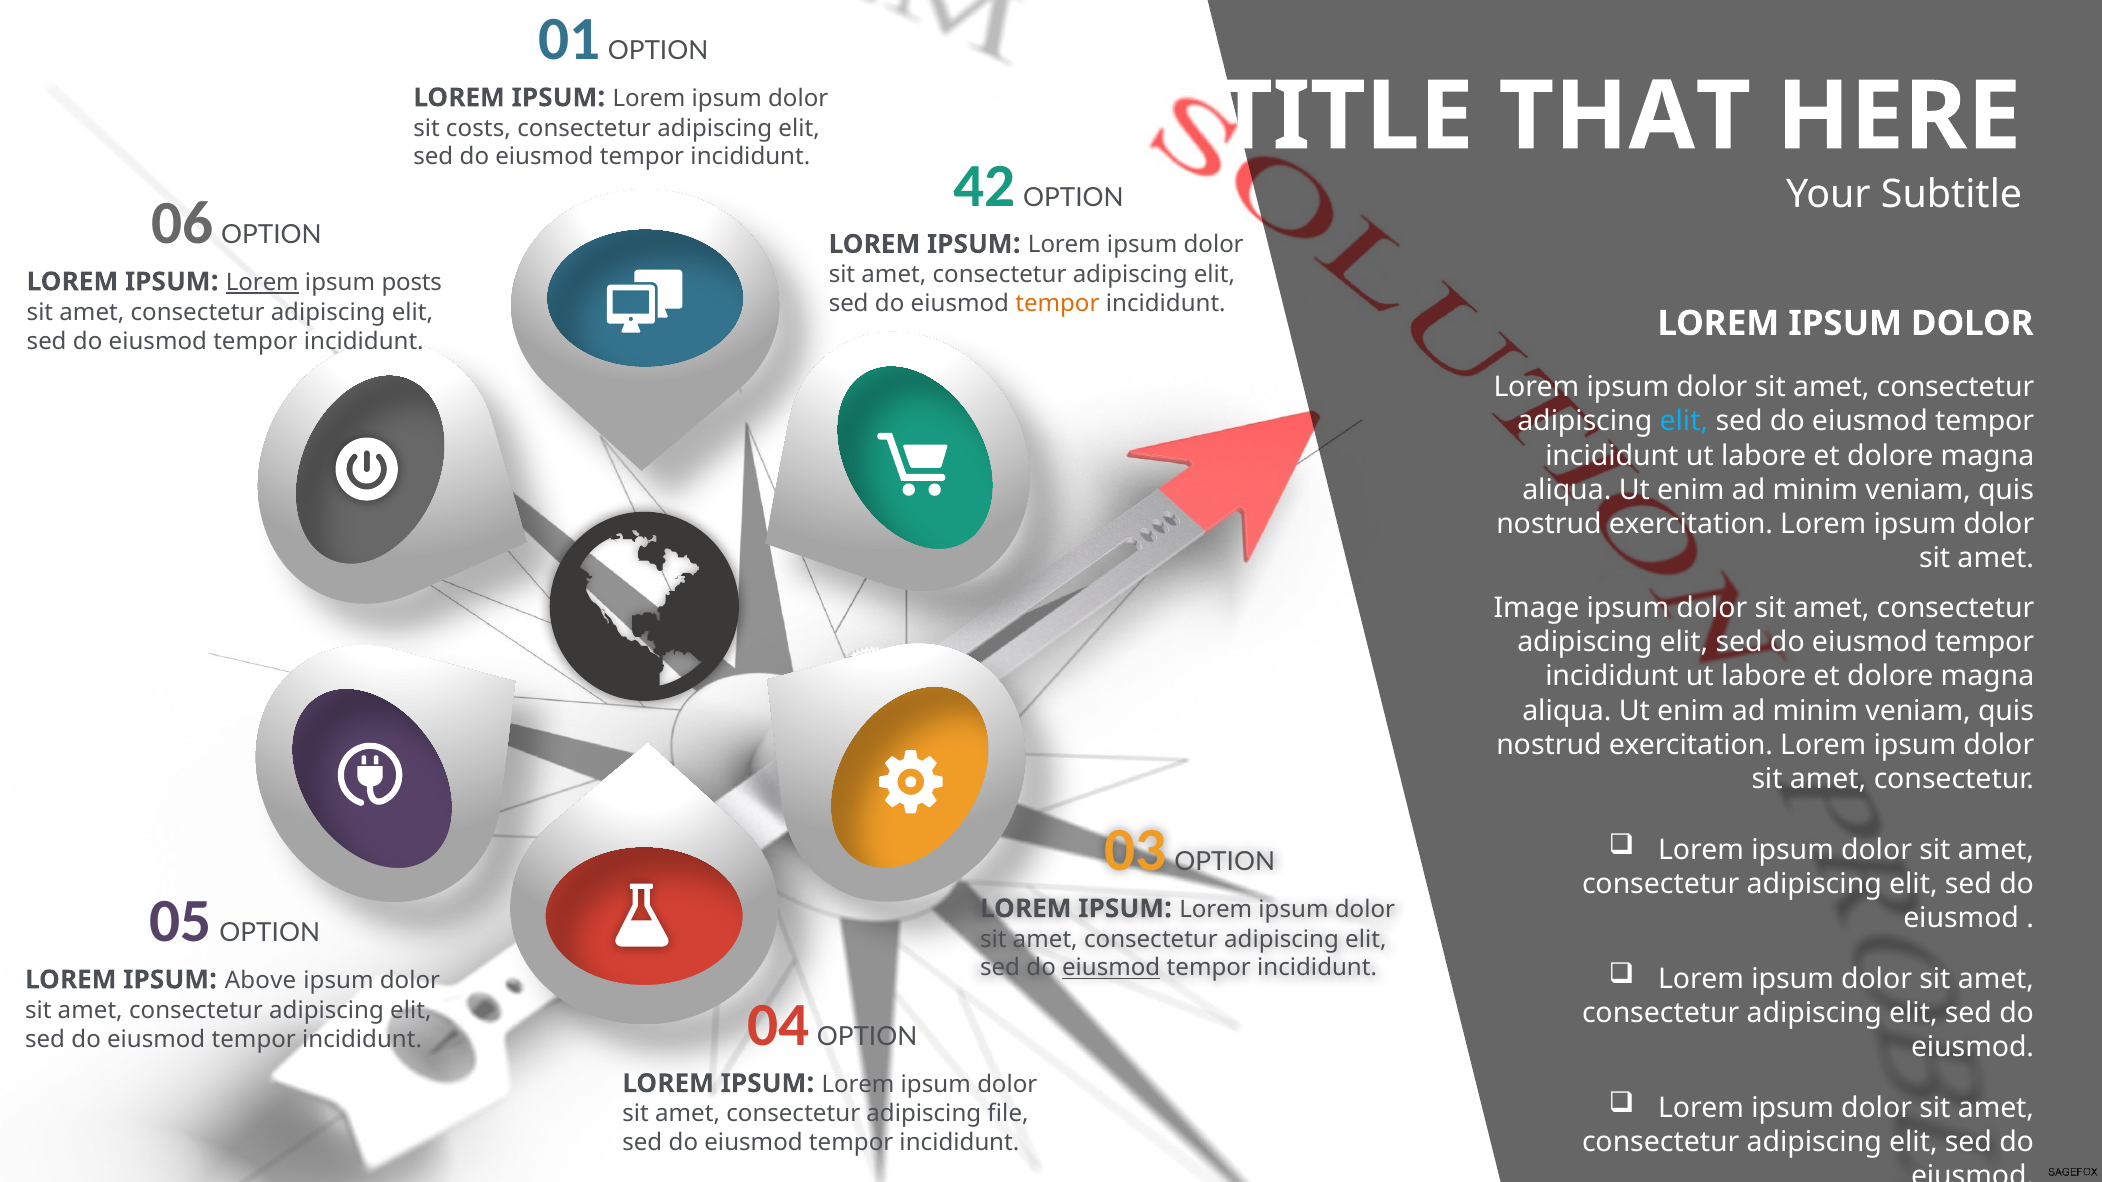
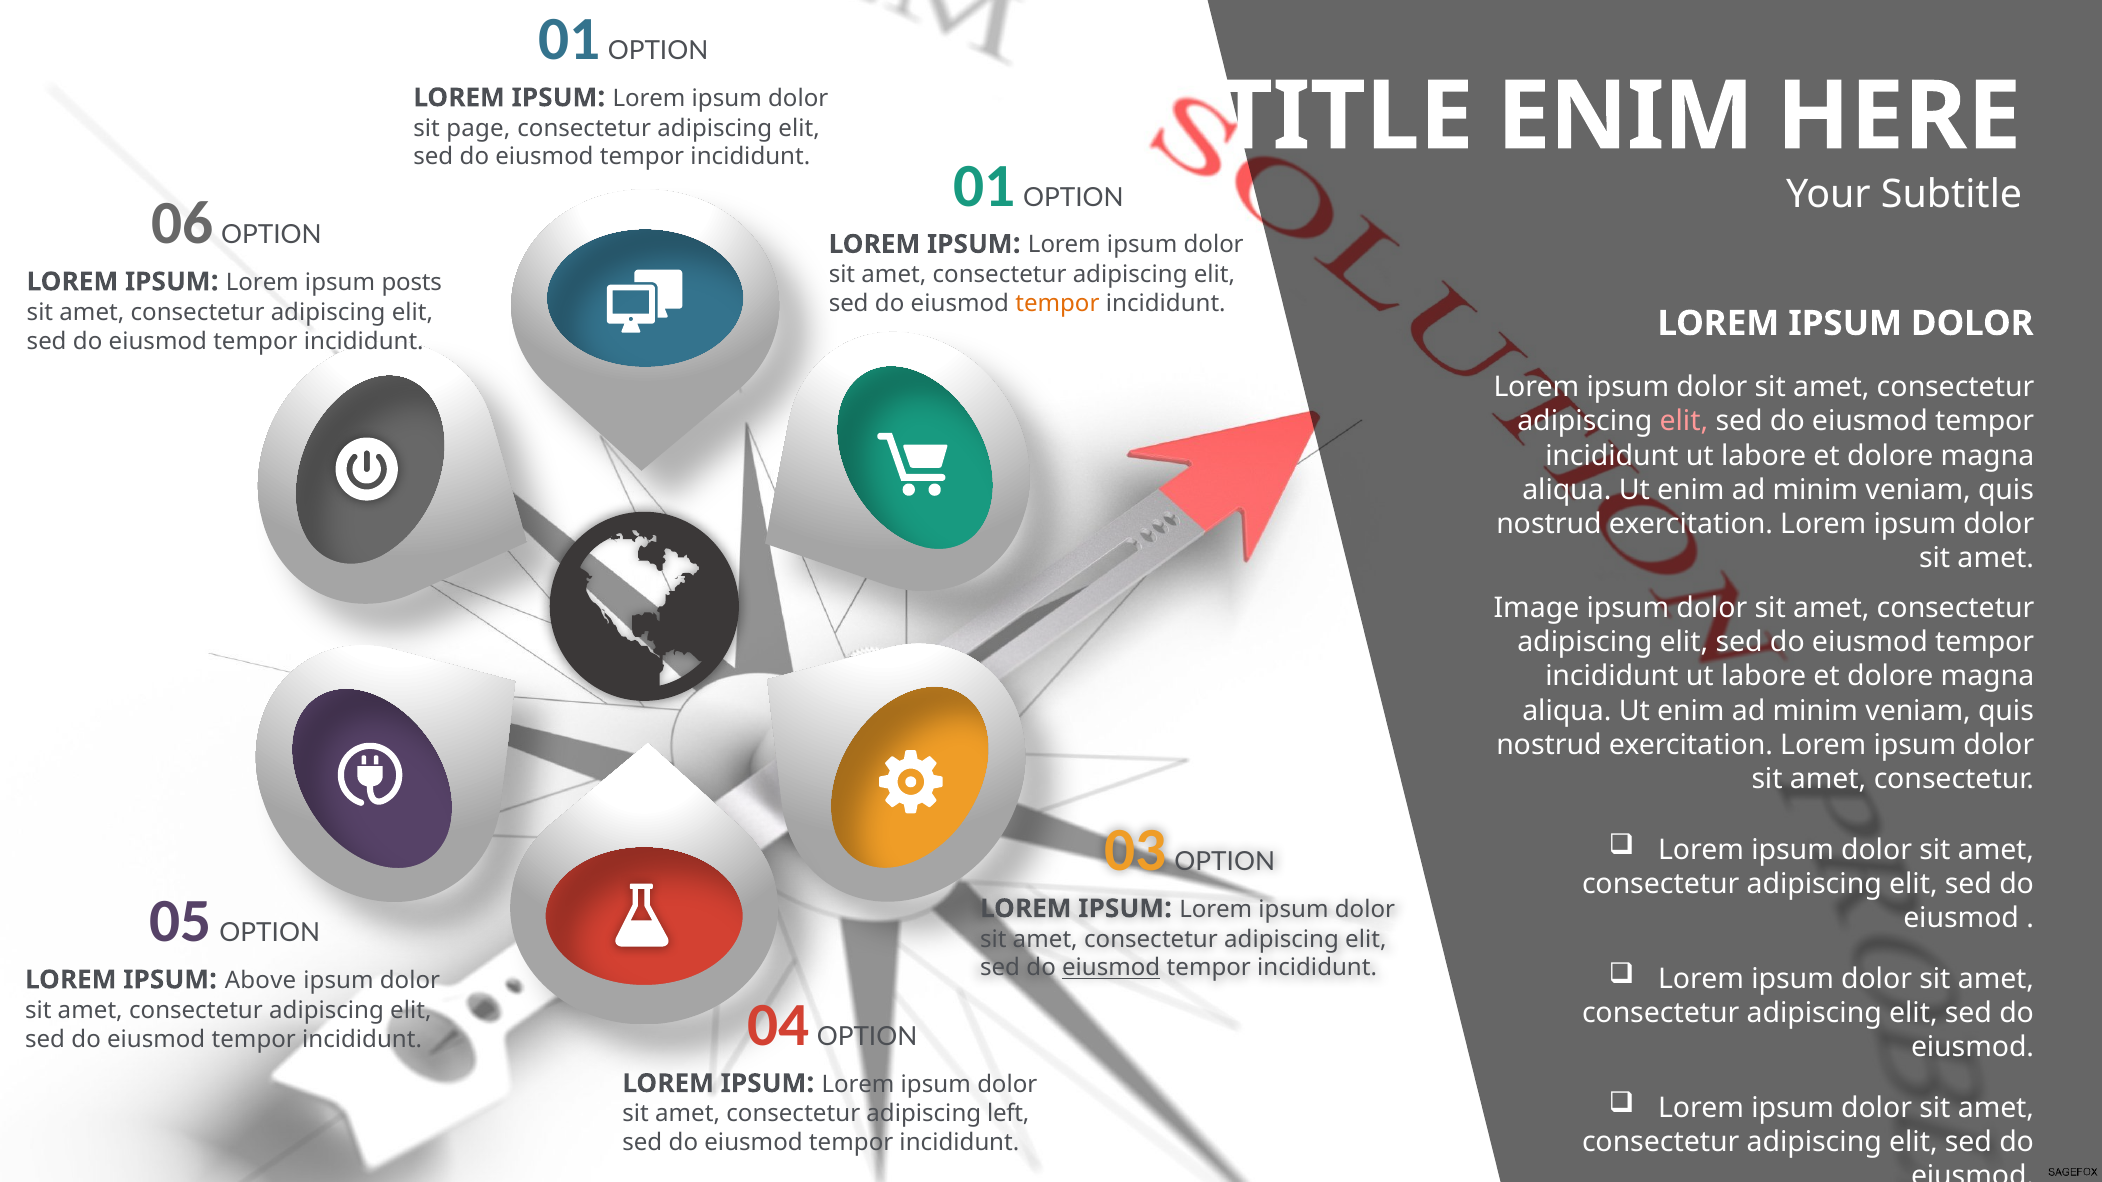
TITLE THAT: THAT -> ENIM (1625, 117)
costs: costs -> page (478, 128)
incididunt 42: 42 -> 01 (984, 186)
Lorem underline: present -> none (262, 283)
elit colour: light blue -> pink (1684, 422)
file: file -> left (1008, 1114)
